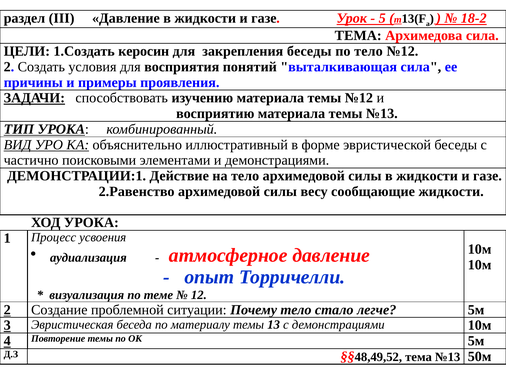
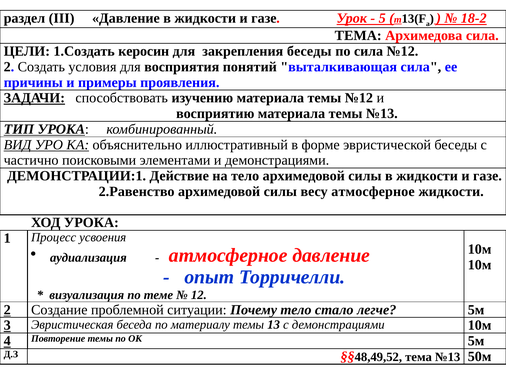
по тело: тело -> сила (369, 51)
весу сообщающие: сообщающие -> атмосферное (373, 192)
